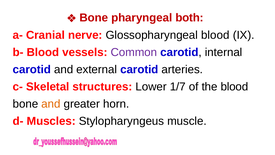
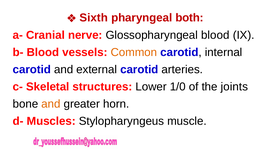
Bone: Bone -> Sixth (94, 18)
Common colour: purple -> orange (134, 52)
1/7: 1/7 -> 1/0 (178, 86)
the blood: blood -> joints (234, 86)
